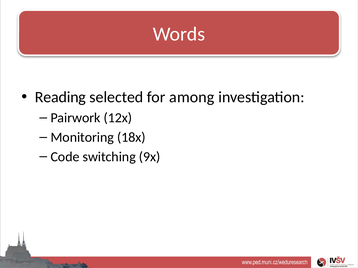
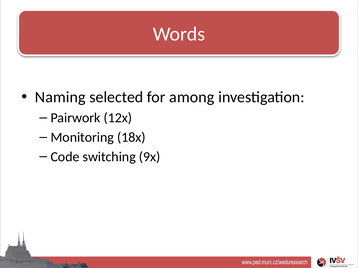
Reading: Reading -> Naming (60, 97)
